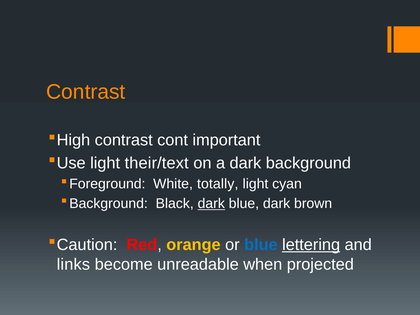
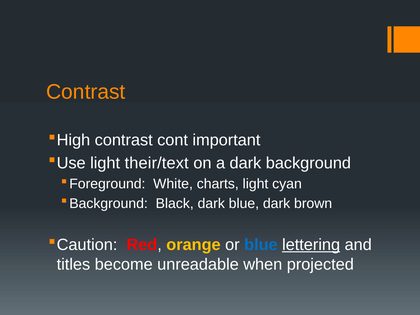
totally: totally -> charts (218, 184)
dark underline: present -> none (211, 204)
links: links -> titles (73, 264)
